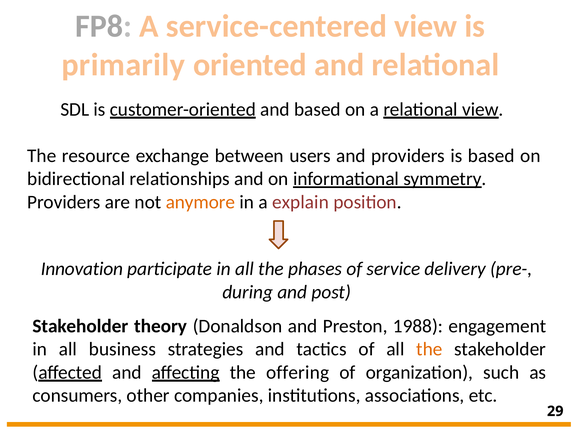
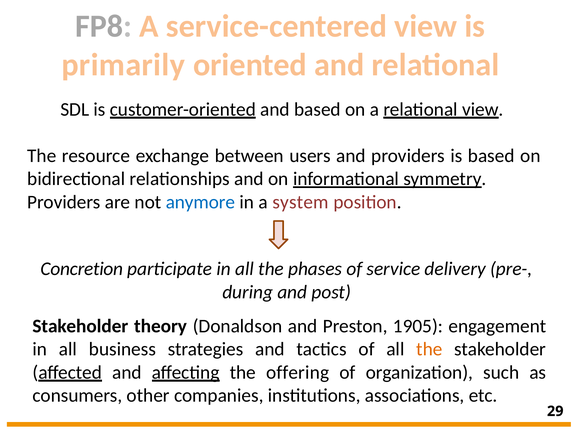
anymore colour: orange -> blue (200, 202)
explain: explain -> system (300, 202)
Innovation: Innovation -> Concretion (82, 269)
1988: 1988 -> 1905 (418, 326)
